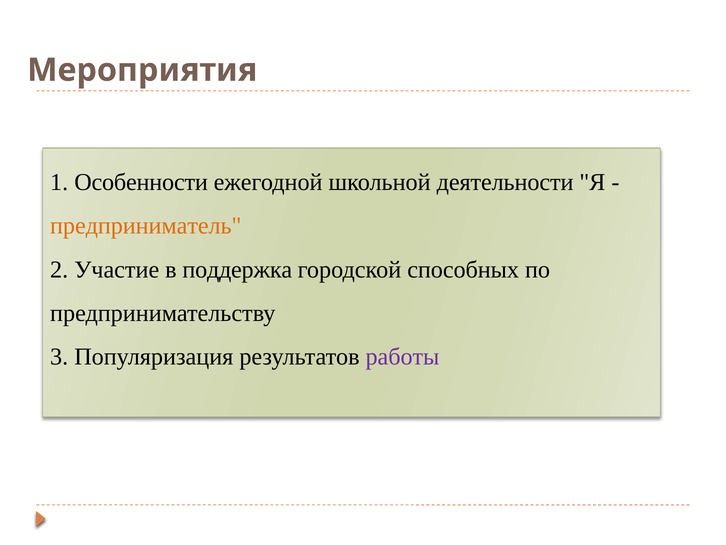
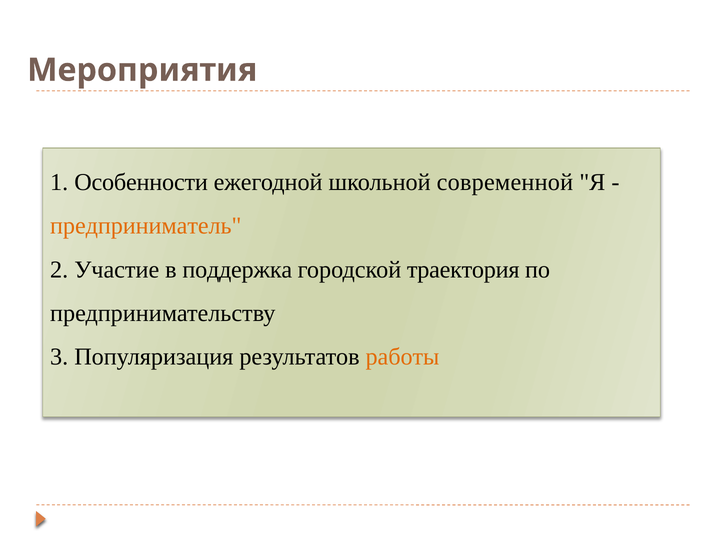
деятельности: деятельности -> современной (505, 182)
способных: способных -> траектория (463, 269)
работы colour: purple -> orange (402, 356)
